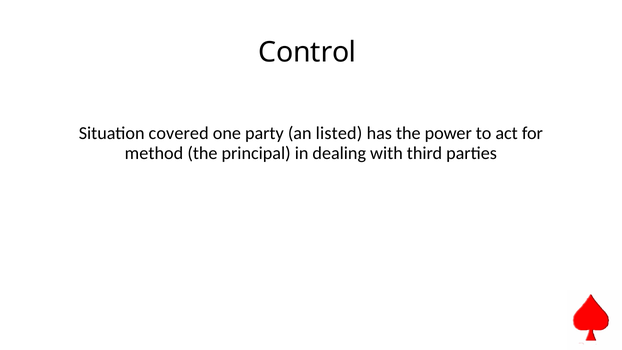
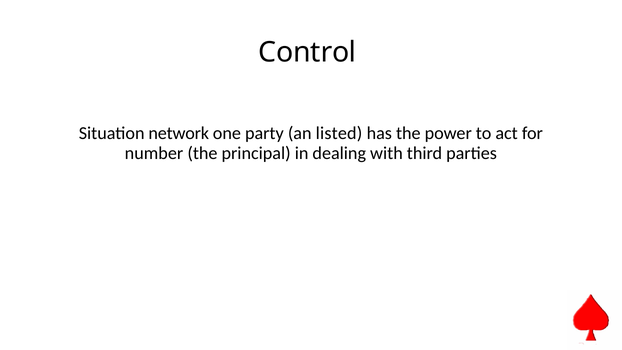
covered: covered -> network (179, 133)
method: method -> number (154, 153)
